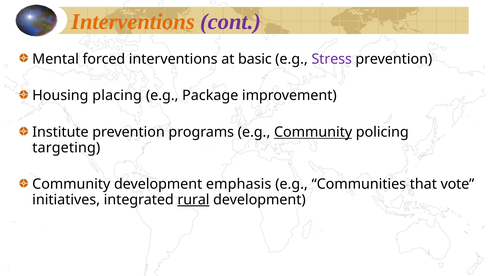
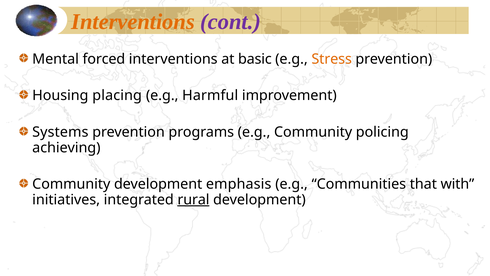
Stress colour: purple -> orange (332, 59)
Package: Package -> Harmful (210, 95)
Institute: Institute -> Systems (60, 132)
Community underline: present -> none (313, 132)
targeting: targeting -> achieving (66, 147)
vote: vote -> with (457, 184)
